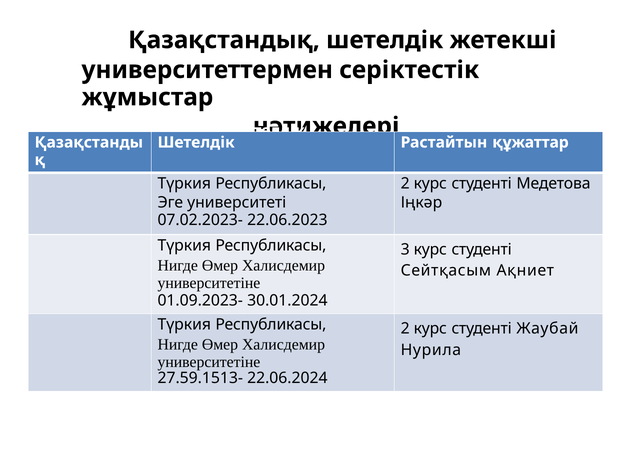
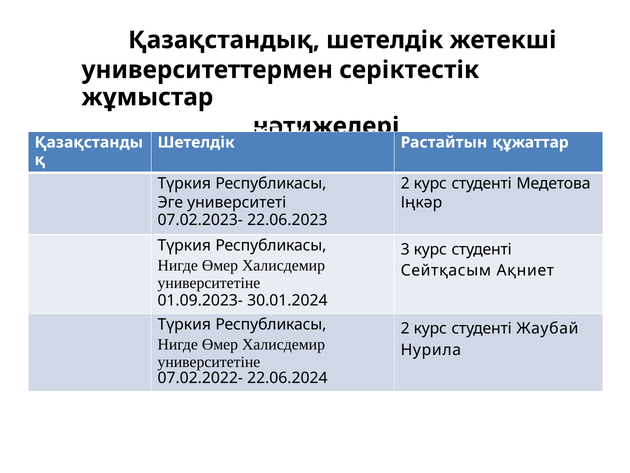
27.59.1513-: 27.59.1513- -> 07.02.2022- (200, 378)
